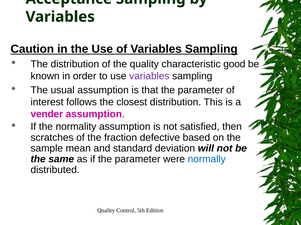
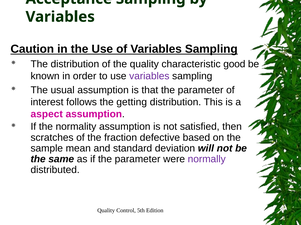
closest: closest -> getting (132, 102)
vender: vender -> aspect (47, 114)
normally colour: blue -> purple (207, 160)
